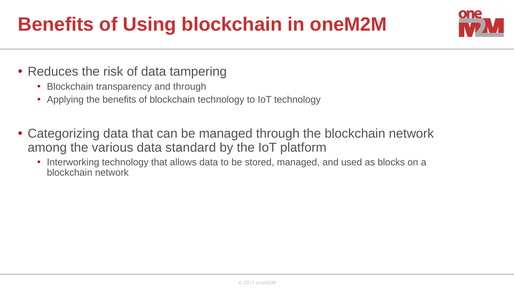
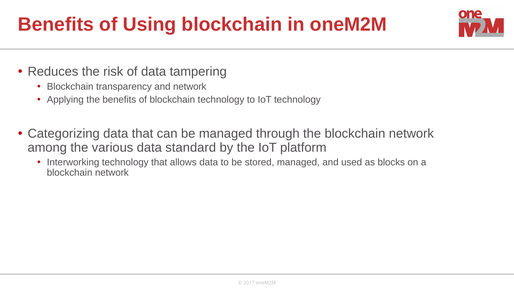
and through: through -> network (190, 87)
